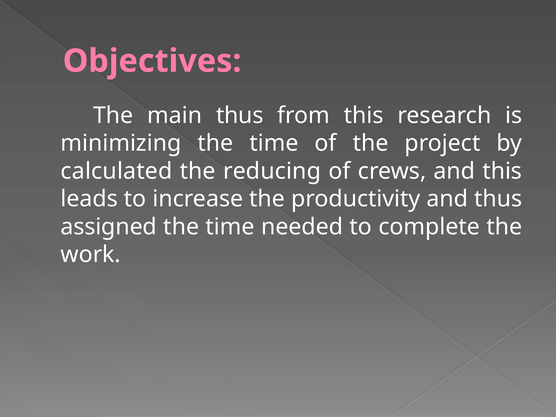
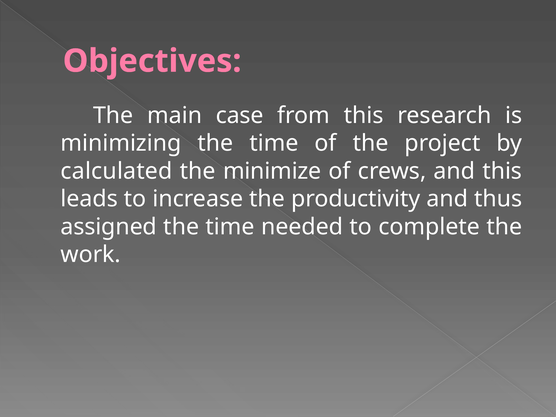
main thus: thus -> case (240, 116)
reducing: reducing -> minimize (272, 171)
